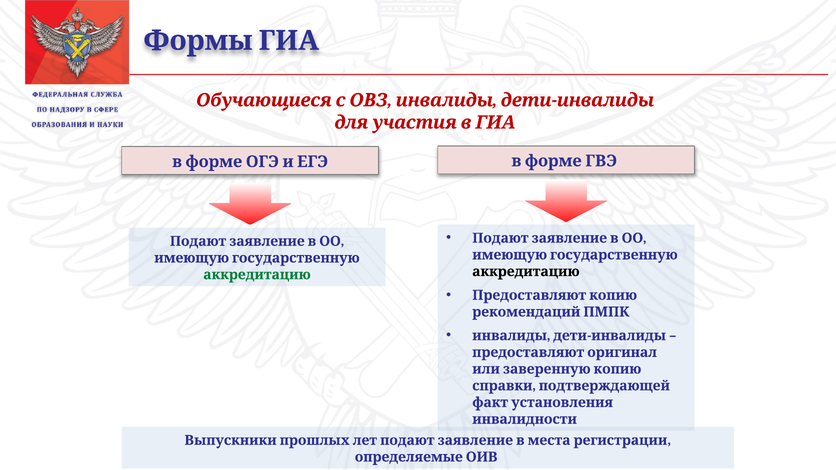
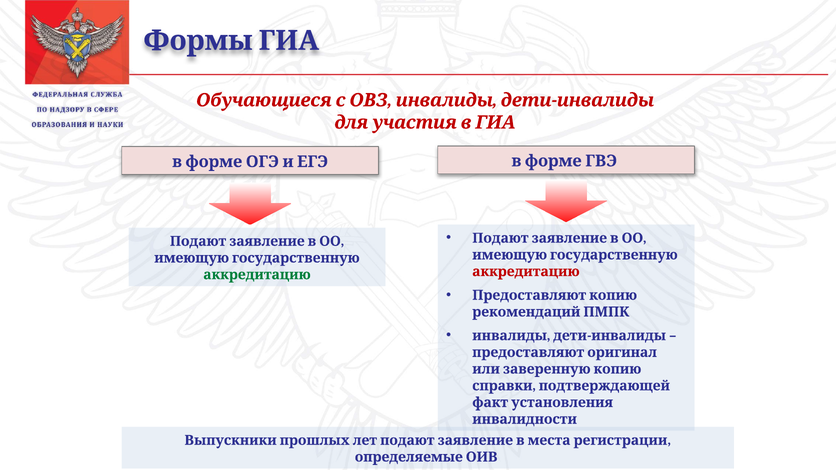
аккредитацию colour: black -> red (526, 272)
